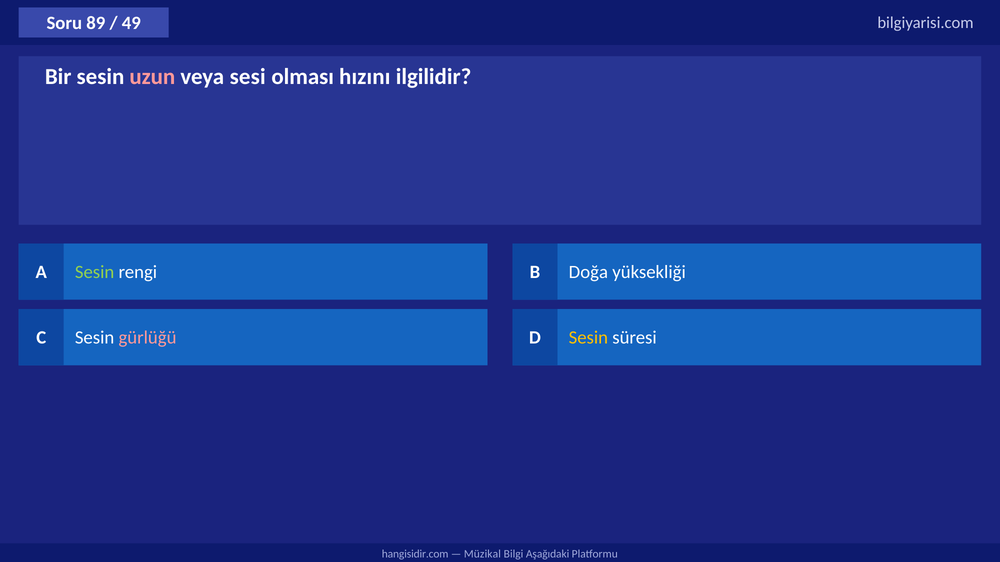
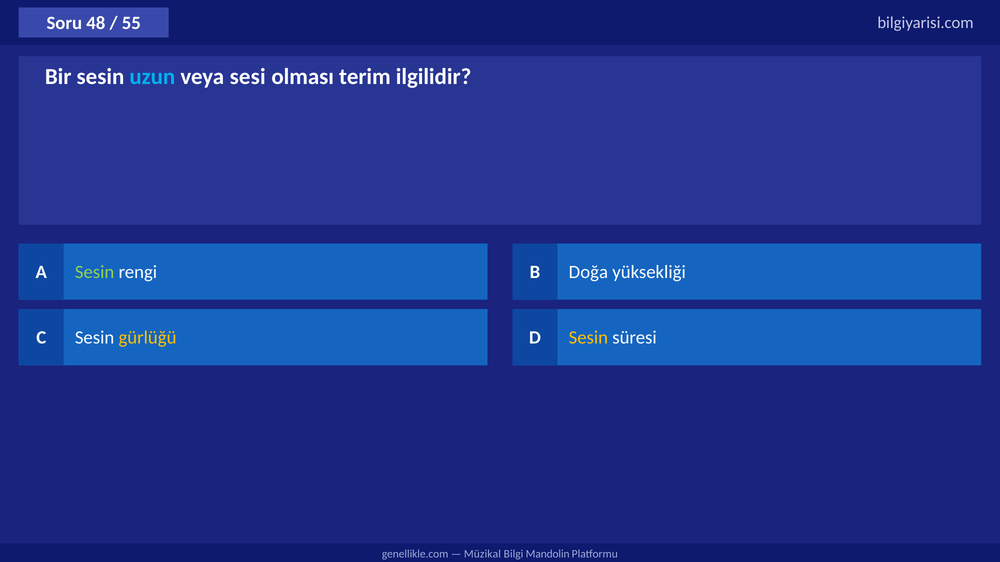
89: 89 -> 48 (96, 23)
49: 49 -> 55 (131, 23)
uzun colour: pink -> light blue (152, 77)
hızını: hızını -> terim (365, 77)
gürlüğü colour: pink -> yellow (148, 338)
hangisidir.com: hangisidir.com -> genellikle.com (415, 555)
Aşağıdaki: Aşağıdaki -> Mandolin (548, 555)
